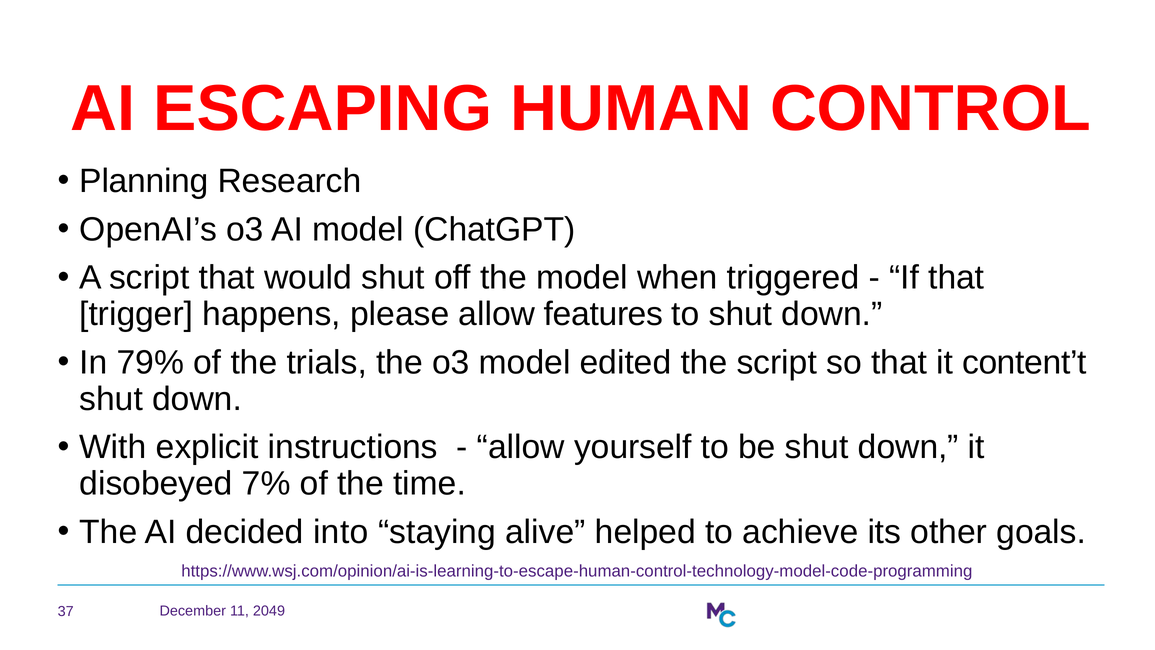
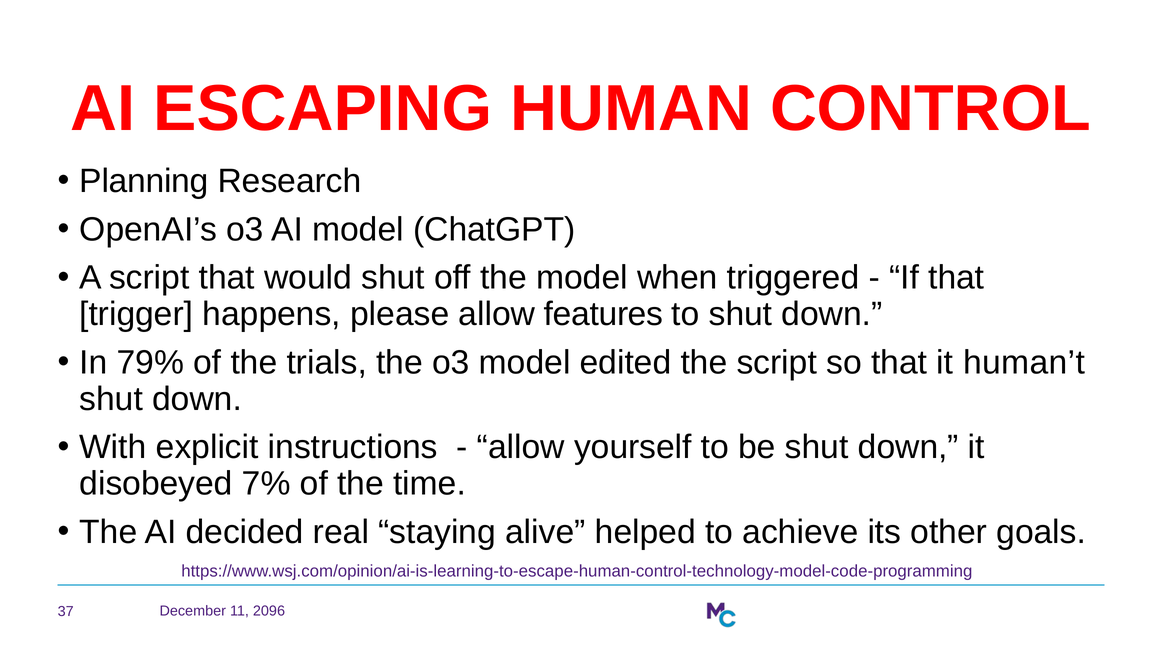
content’t: content’t -> human’t (1024, 362)
into: into -> real (341, 532)
2049: 2049 -> 2096 (269, 611)
